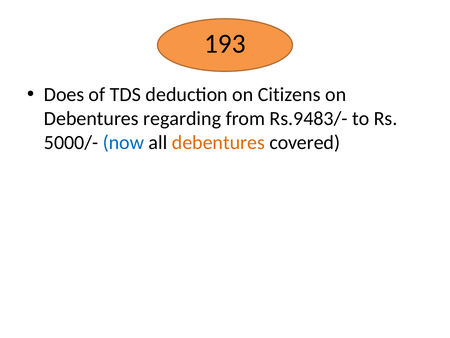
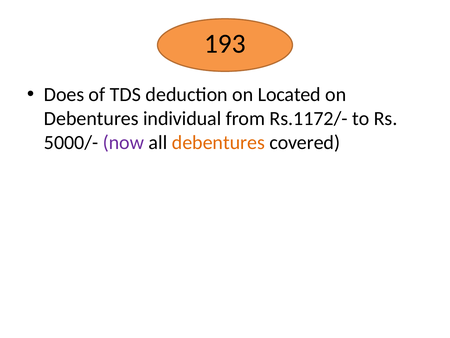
Citizens: Citizens -> Located (289, 94)
regarding: regarding -> individual (182, 118)
Rs.9483/-: Rs.9483/- -> Rs.1172/- (309, 118)
now colour: blue -> purple (123, 142)
